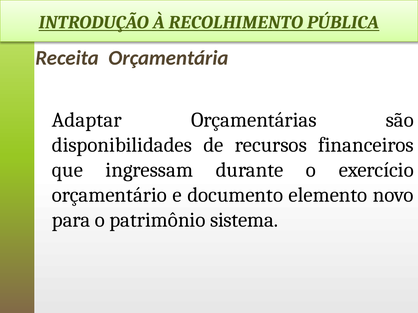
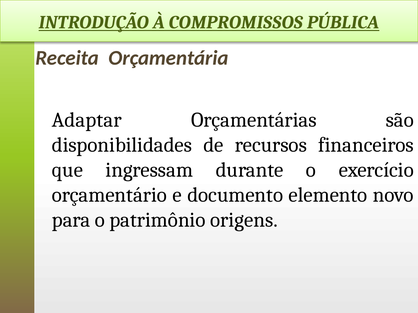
RECOLHIMENTO: RECOLHIMENTO -> COMPROMISSOS (236, 22)
sistema: sistema -> origens (244, 220)
